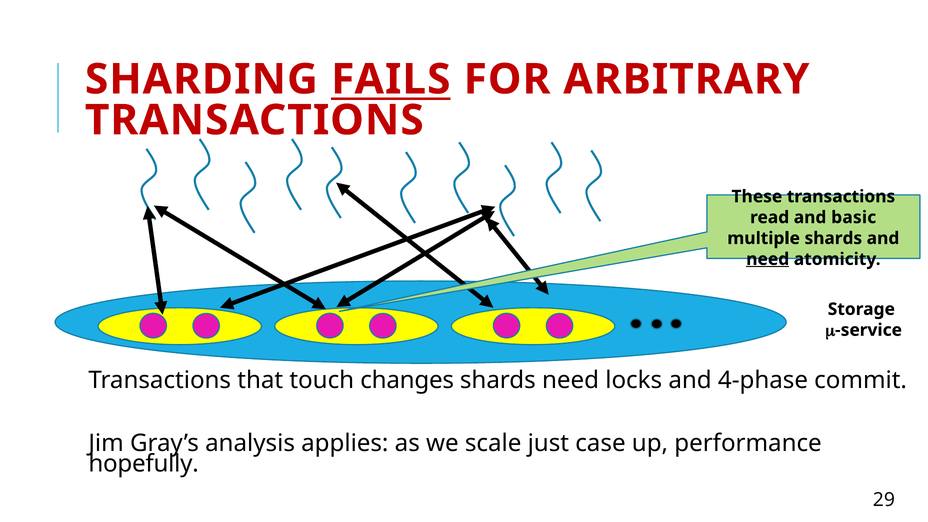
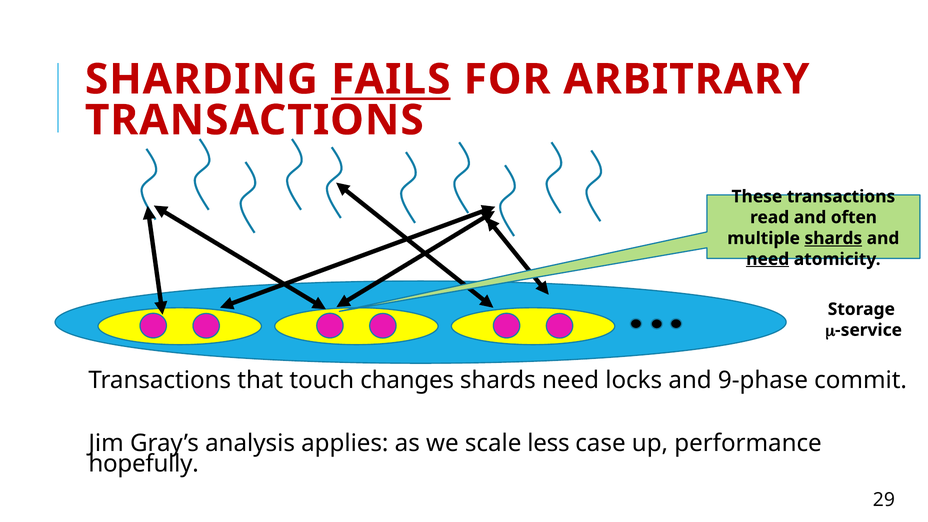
basic: basic -> often (854, 217)
shards underline: none -> present (833, 238)
4-phase: 4-phase -> 9-phase (763, 380)
just: just -> less (548, 443)
